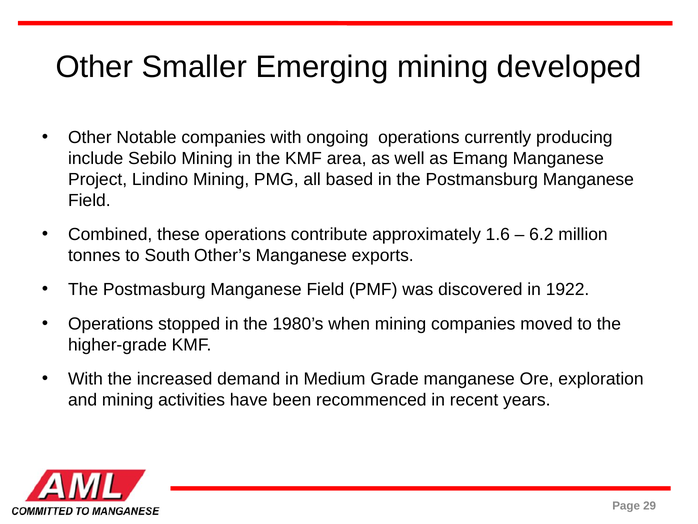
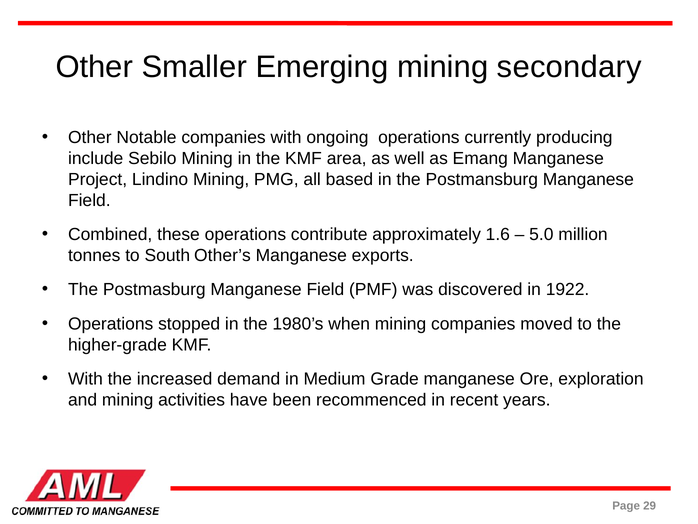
developed: developed -> secondary (569, 67)
6.2: 6.2 -> 5.0 (541, 234)
